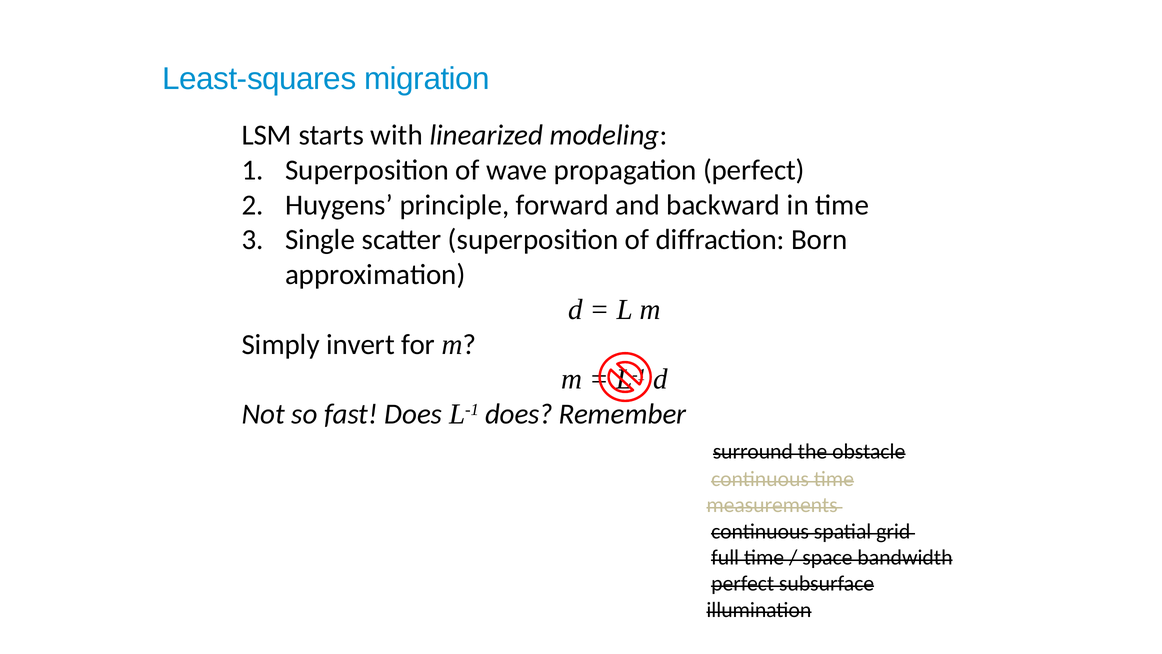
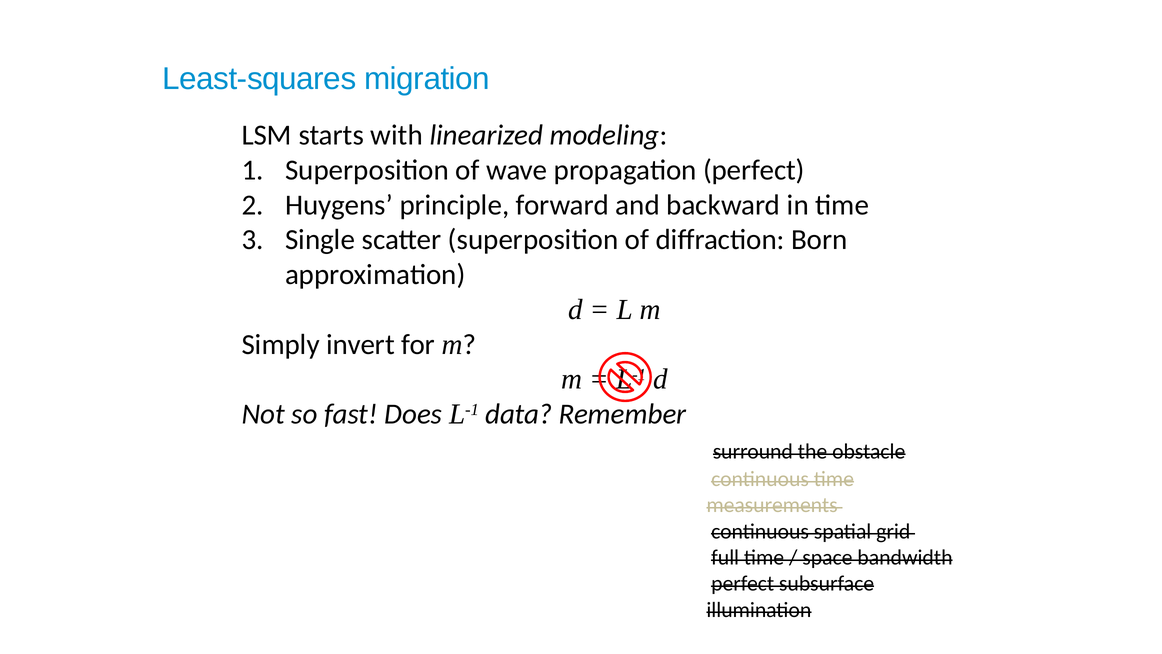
L-1 does: does -> data (519, 414)
